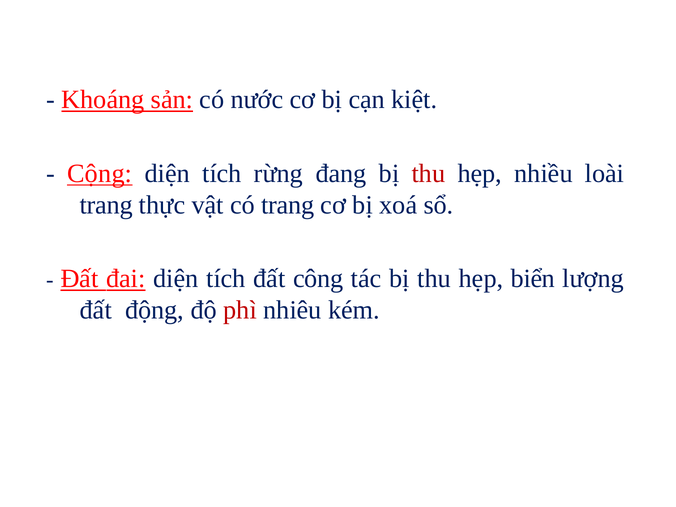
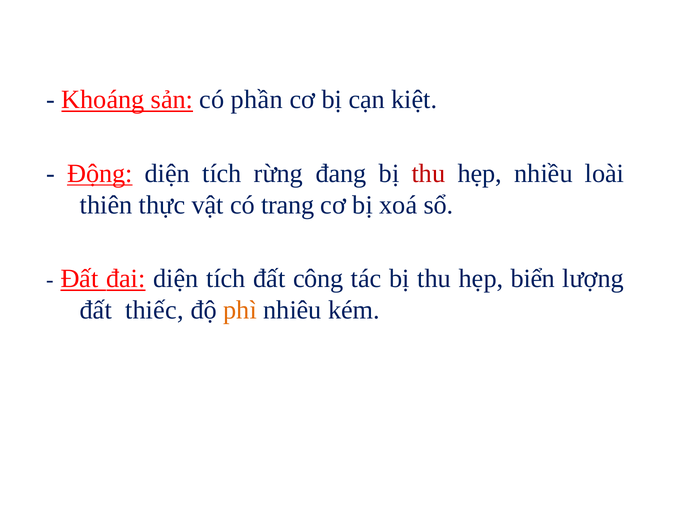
nước: nước -> phần (257, 100)
Cộng: Cộng -> Động (100, 173)
trang: trang -> thiên (106, 205)
động: động -> thiếc (154, 310)
phì colour: red -> orange (240, 310)
